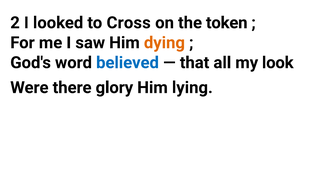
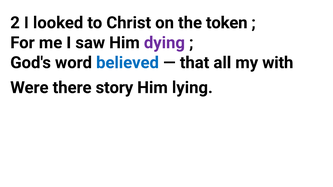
Cross: Cross -> Christ (129, 23)
dying colour: orange -> purple (164, 43)
look: look -> with (278, 63)
glory: glory -> story (114, 88)
